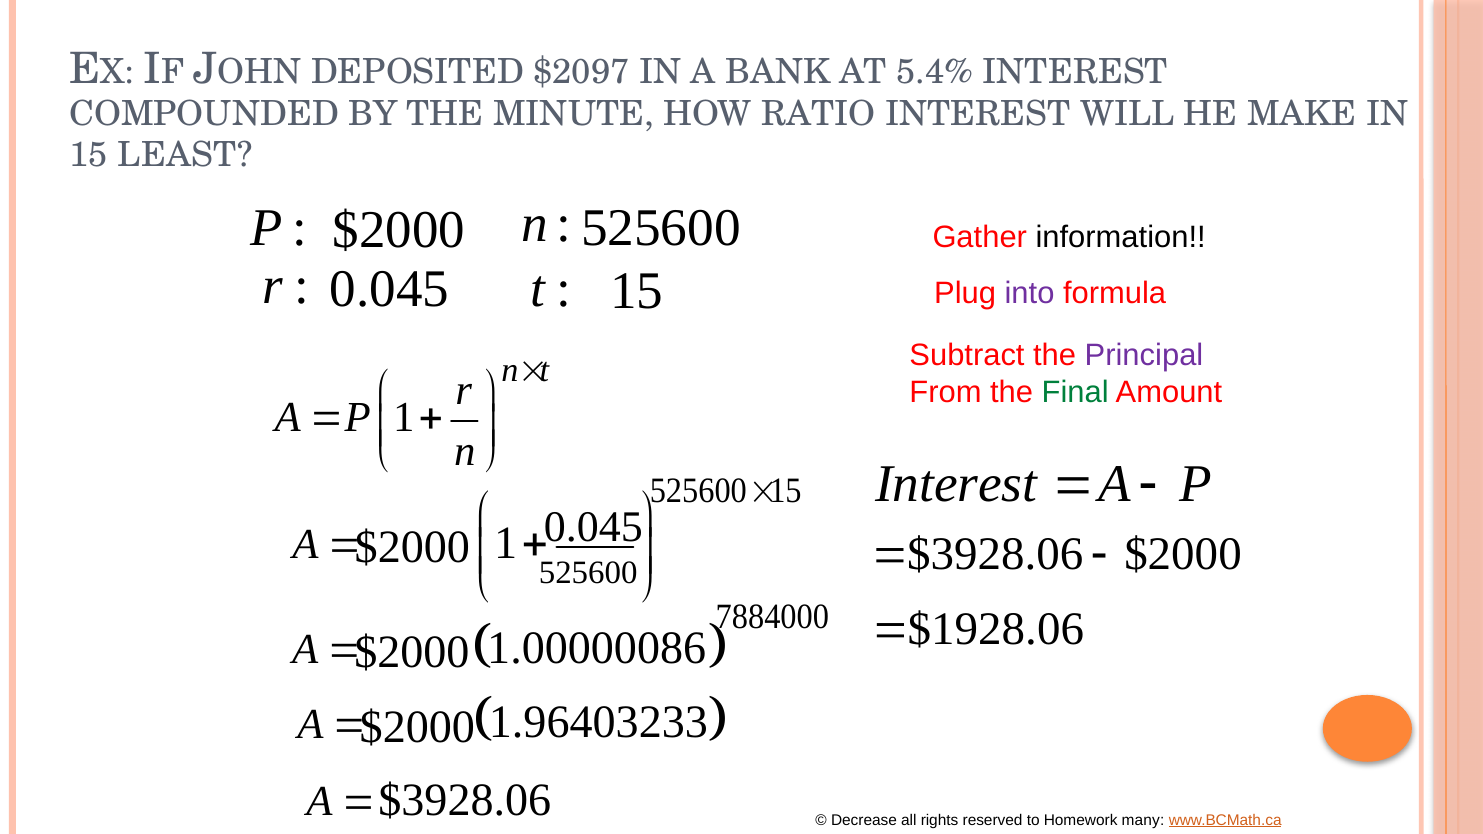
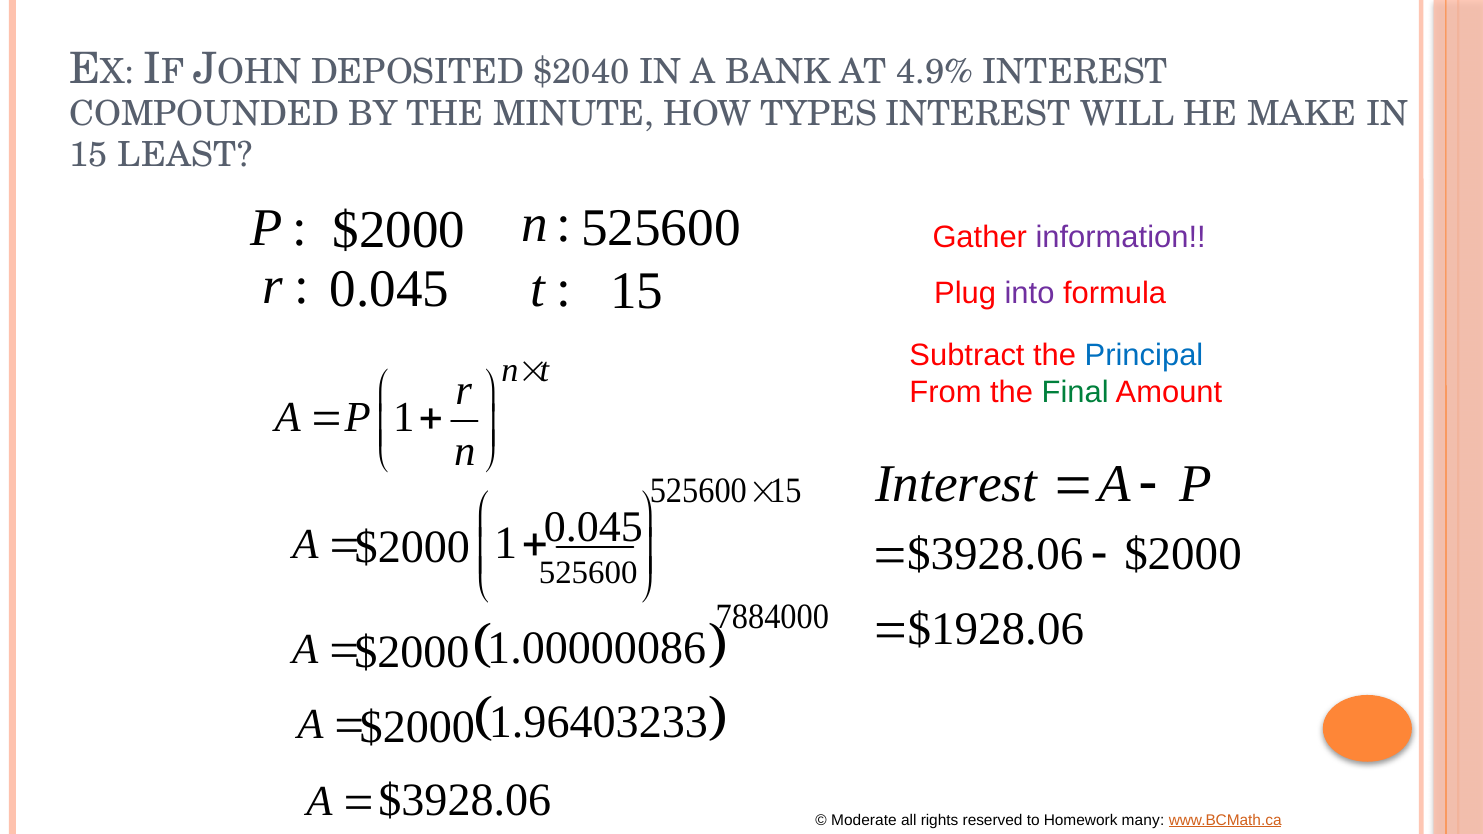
$2097: $2097 -> $2040 (582, 72)
5.4%: 5.4% -> 4.9% (935, 72)
RATIO: RATIO -> TYPES (819, 114)
information colour: black -> purple (1121, 237)
Principal colour: purple -> blue (1144, 355)
Decrease: Decrease -> Moderate (864, 820)
